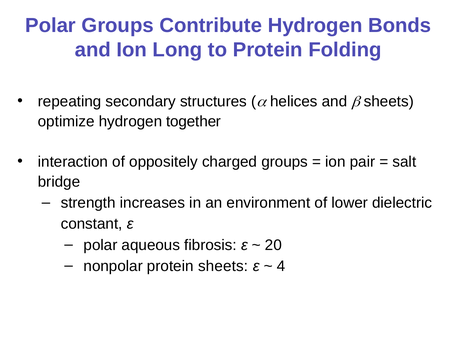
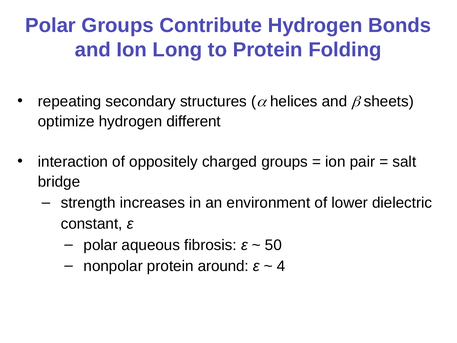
together: together -> different (194, 121)
20: 20 -> 50 (273, 245)
protein sheets: sheets -> around (223, 266)
